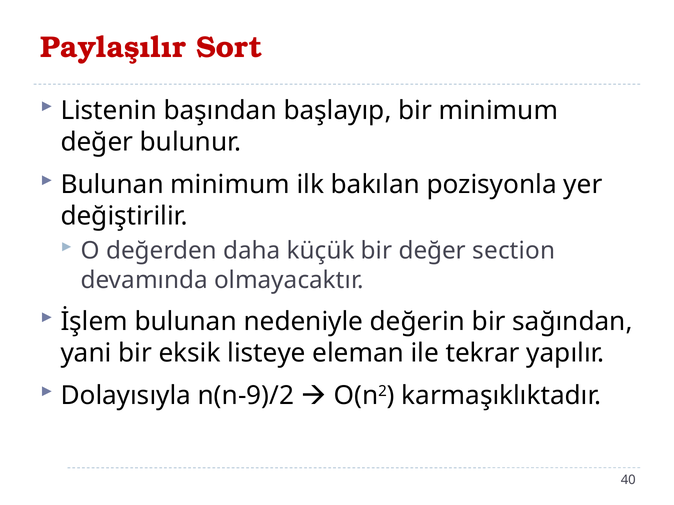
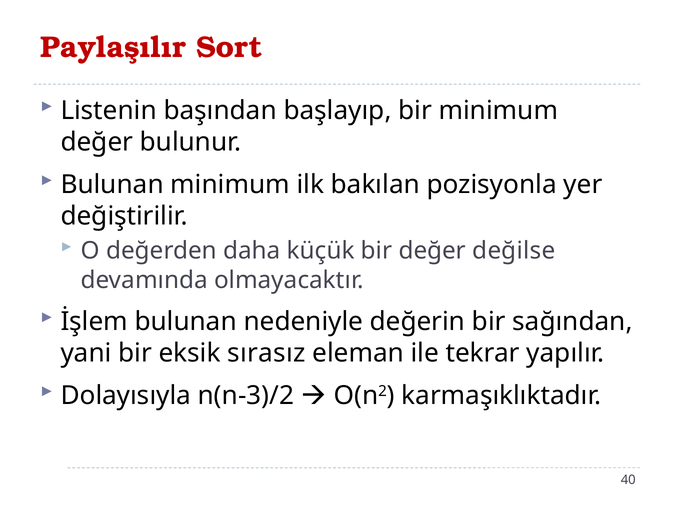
section: section -> değilse (514, 251)
listeye: listeye -> sırasız (266, 353)
n(n-9)/2: n(n-9)/2 -> n(n-3)/2 (246, 396)
